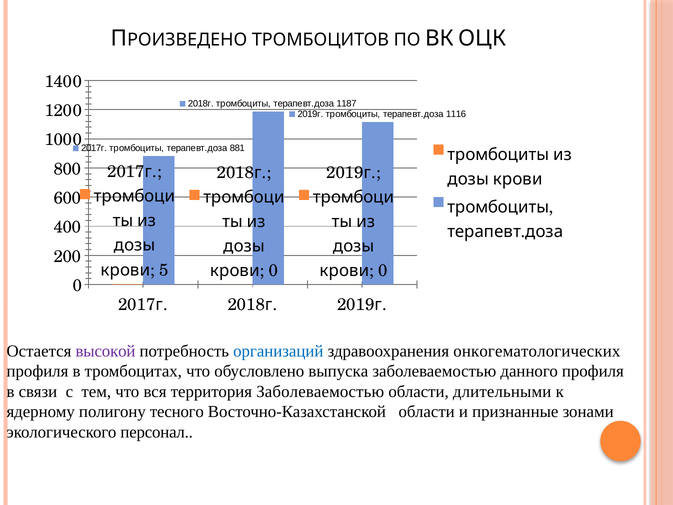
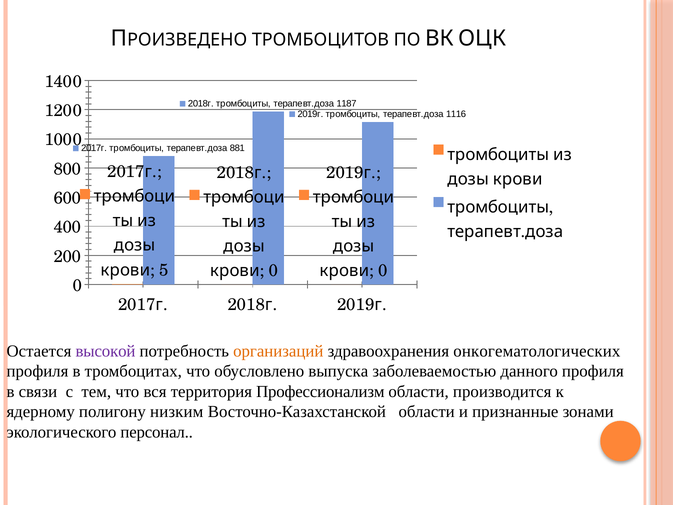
организаций colour: blue -> orange (278, 351)
территория Заболеваемостью: Заболеваемостью -> Профессионализм (320, 391)
длительными: длительными -> производится (502, 391)
тесного: тесного -> низким (177, 412)
